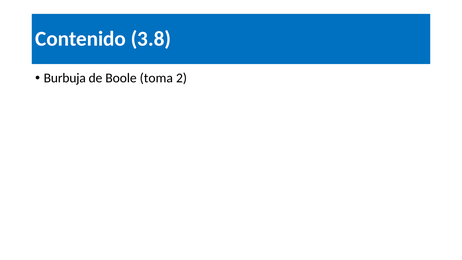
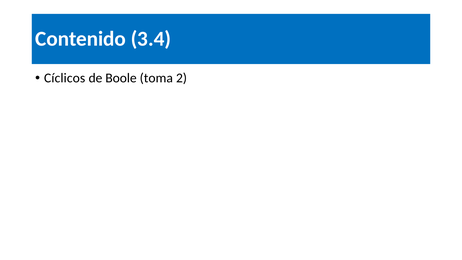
3.8: 3.8 -> 3.4 (151, 39)
Burbuja: Burbuja -> Cíclicos (65, 78)
